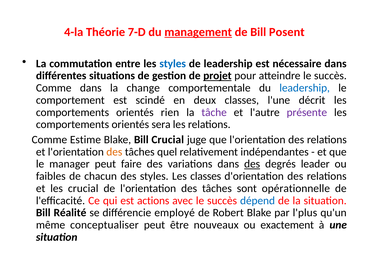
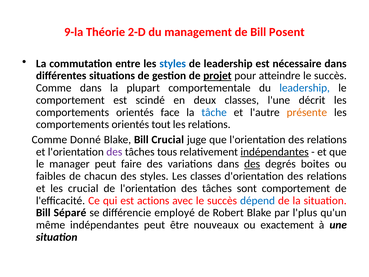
4-la: 4-la -> 9-la (74, 32)
7-D: 7-D -> 2-D (137, 32)
management underline: present -> none (198, 32)
change: change -> plupart (143, 88)
rien: rien -> face (170, 112)
tâche colour: purple -> blue (214, 112)
présente colour: purple -> orange (307, 112)
sera: sera -> tout (161, 124)
Estime: Estime -> Donné (85, 139)
des colour: orange -> purple (114, 152)
quel: quel -> tous (167, 152)
indépendantes underline: none -> present (275, 152)
leader: leader -> boites (315, 164)
sont opérationnelle: opérationnelle -> comportement (296, 188)
Réalité: Réalité -> Séparé (70, 213)
même conceptualiser: conceptualiser -> indépendantes (104, 225)
